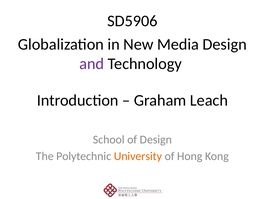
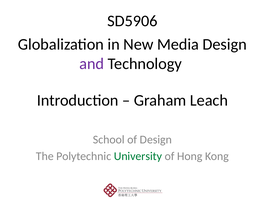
University colour: orange -> green (138, 156)
